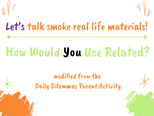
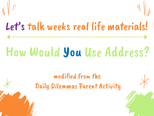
smoke: smoke -> weeks (59, 26)
You colour: black -> blue (72, 51)
Related: Related -> Address (127, 51)
